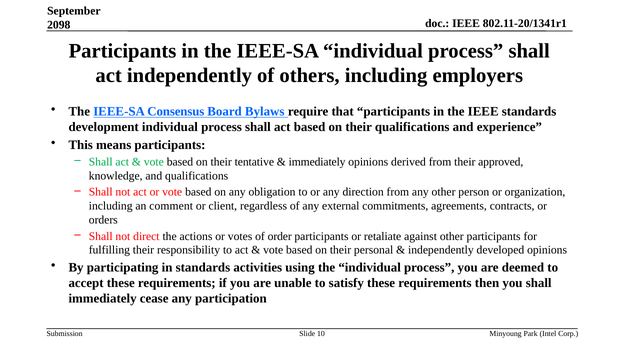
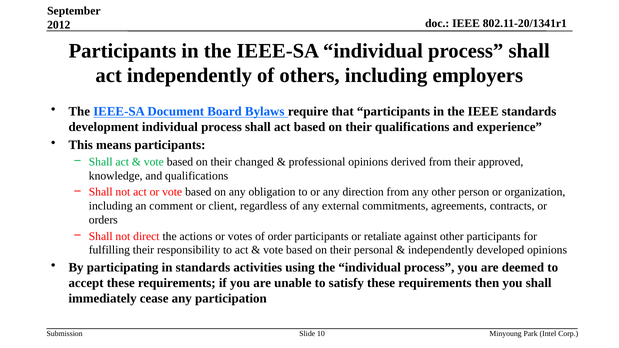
2098: 2098 -> 2012 (59, 25)
Consensus: Consensus -> Document (176, 112)
tentative: tentative -> changed (254, 162)
immediately: immediately -> professional (317, 162)
